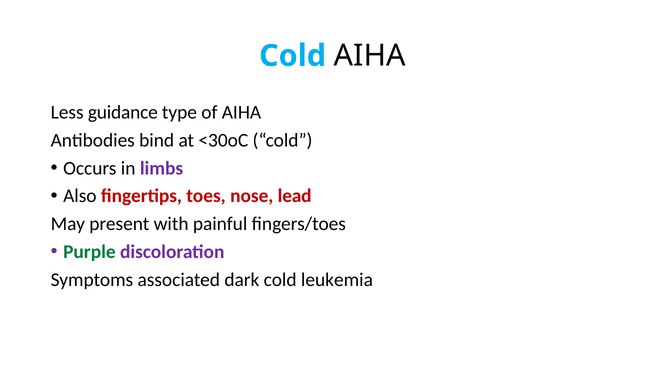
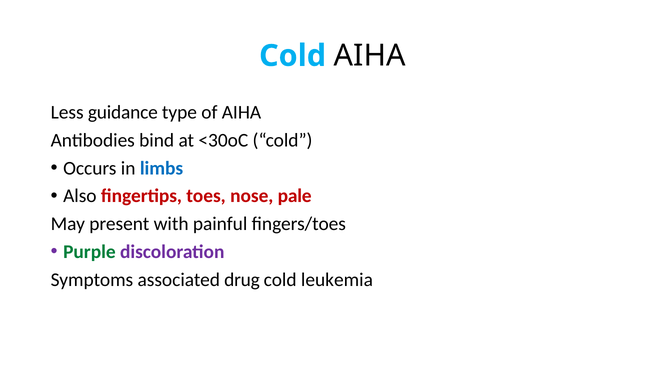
limbs colour: purple -> blue (162, 168)
lead: lead -> pale (295, 196)
dark: dark -> drug (242, 280)
